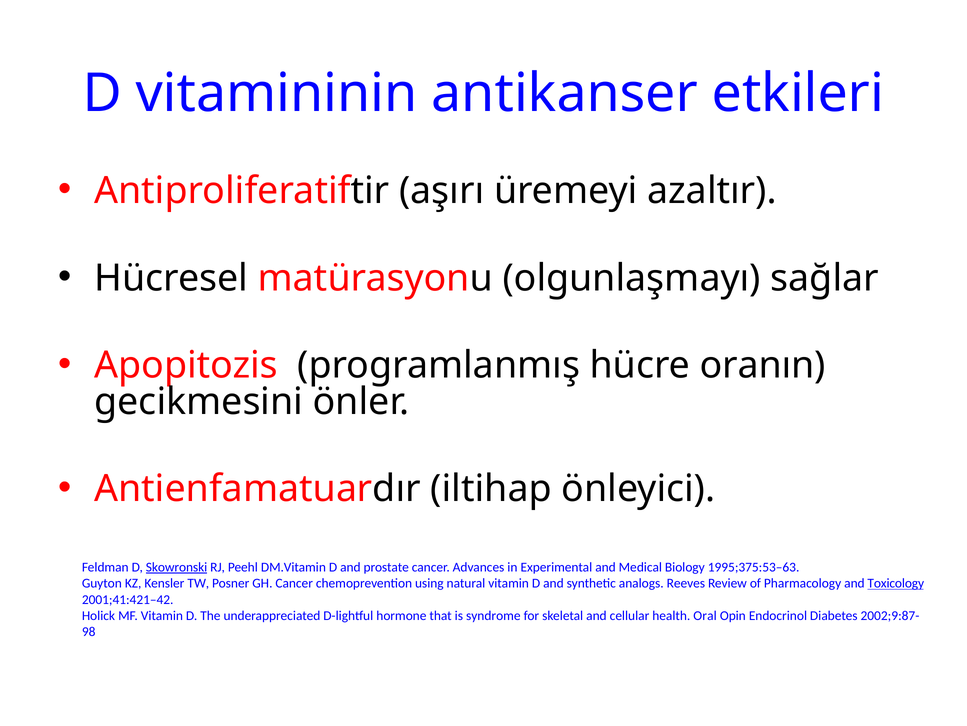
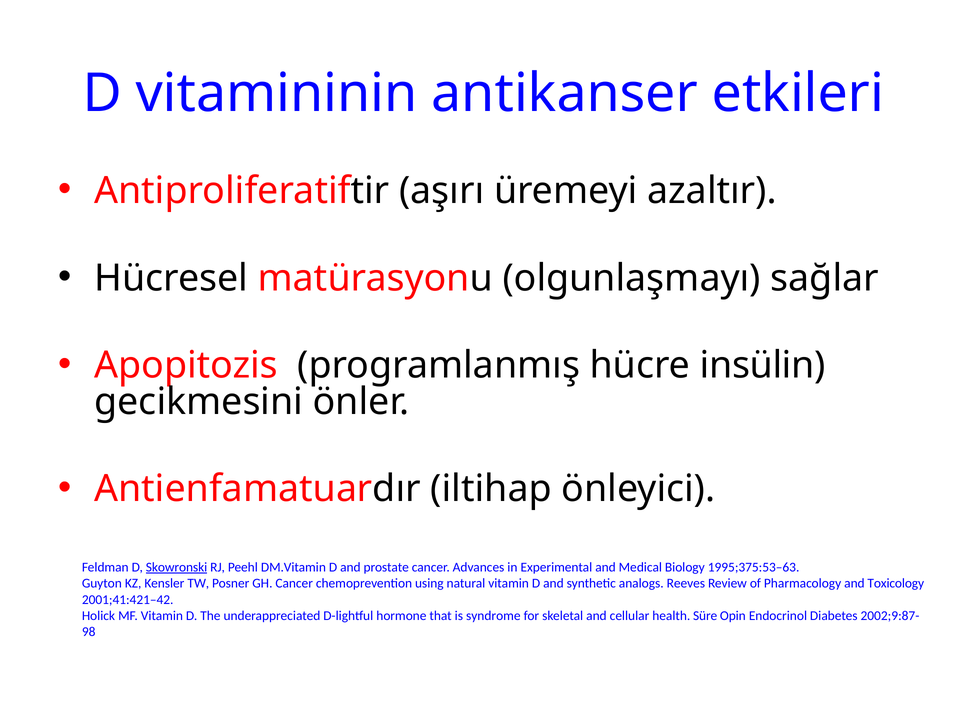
oranın: oranın -> insülin (763, 365)
Toxicology underline: present -> none (896, 583)
Oral: Oral -> Süre (705, 615)
